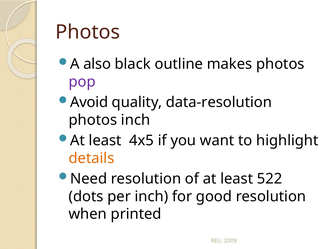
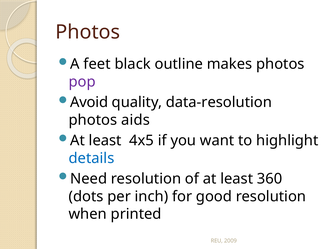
also: also -> feet (97, 64)
photos inch: inch -> aids (136, 120)
details colour: orange -> blue (92, 158)
522: 522 -> 360 (270, 179)
